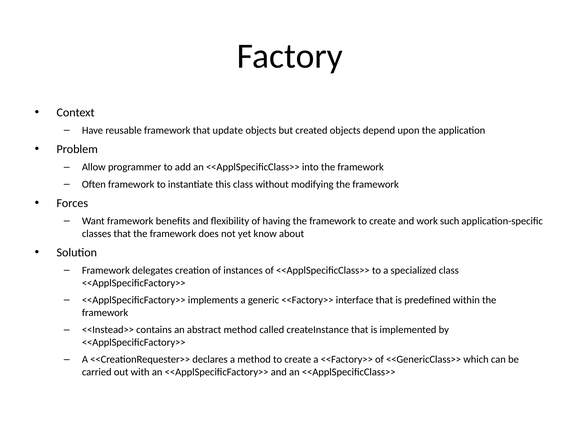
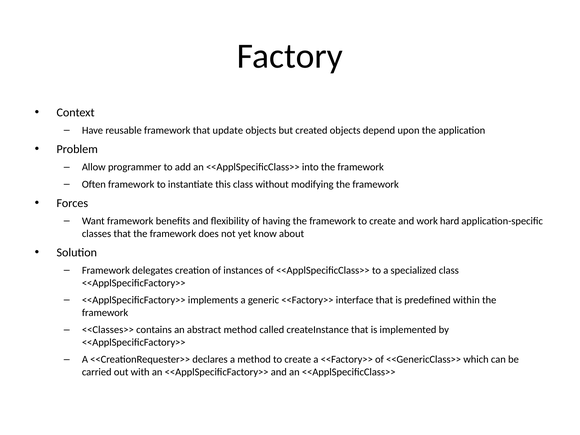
such: such -> hard (450, 221)
<<Instead>>: <<Instead>> -> <<Classes>> (108, 330)
